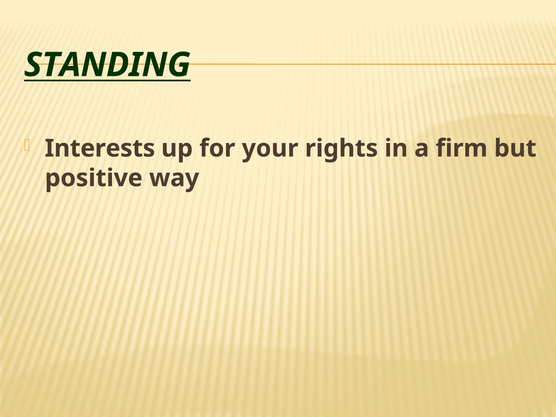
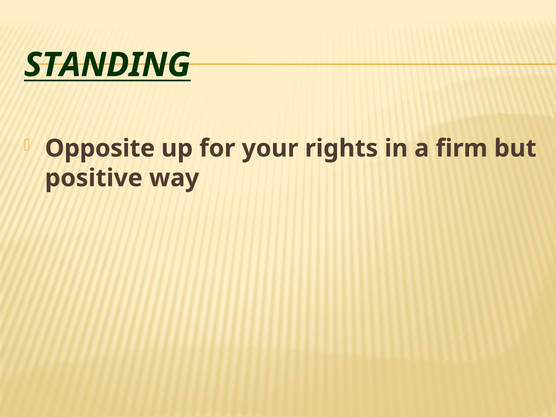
Interests: Interests -> Opposite (100, 148)
